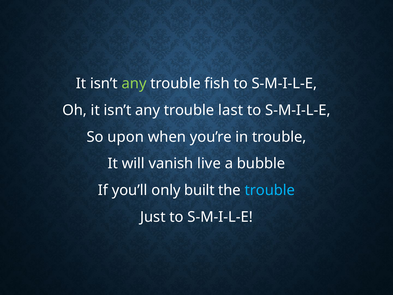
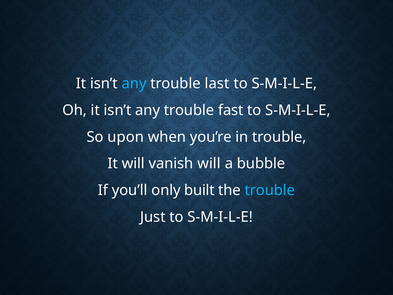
any colour: light green -> light blue (134, 83)
fish: fish -> last (217, 83)
last: last -> fast (231, 110)
vanish live: live -> will (209, 163)
